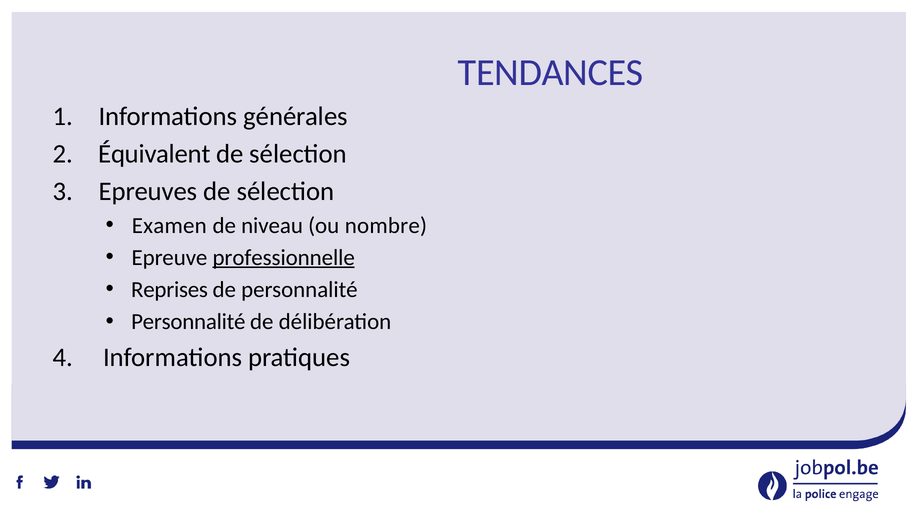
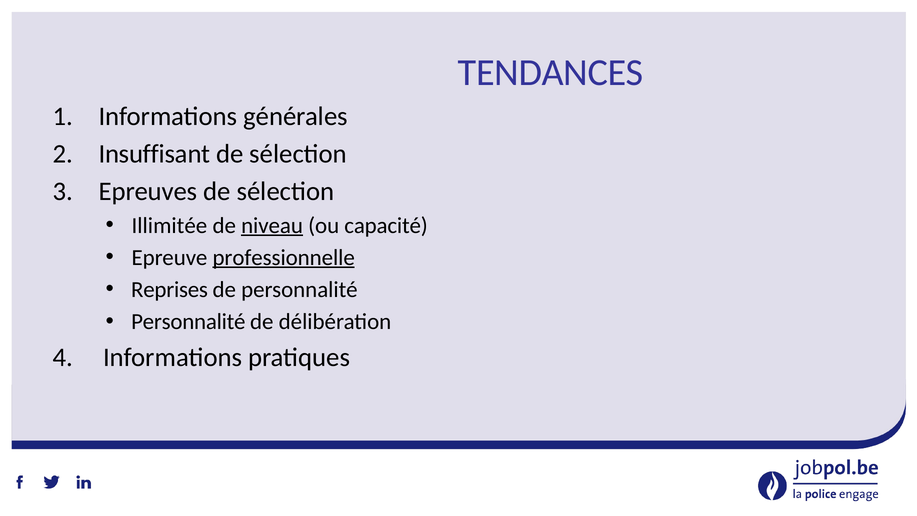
Équivalent: Équivalent -> Insuffisant (154, 154)
Examen: Examen -> Illimitée (169, 225)
niveau underline: none -> present (272, 225)
nombre: nombre -> capacité (386, 225)
